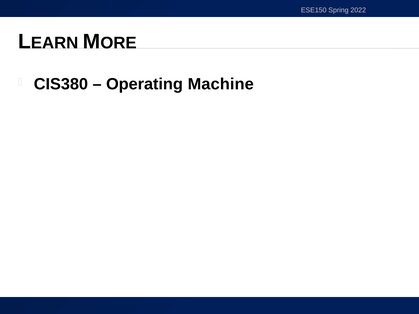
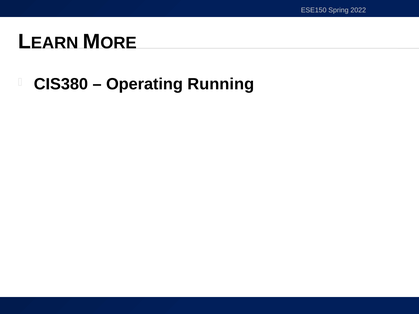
Machine: Machine -> Running (221, 84)
